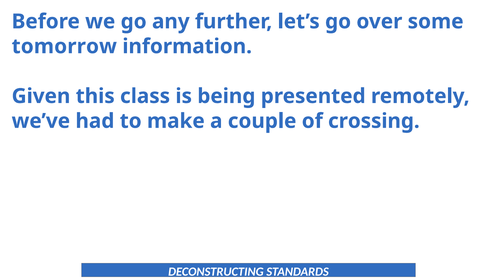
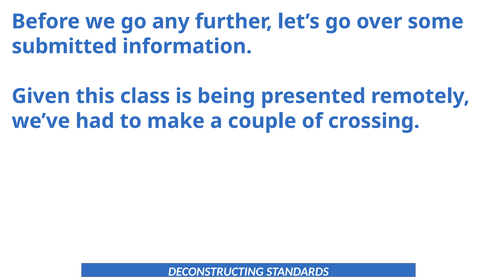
tomorrow: tomorrow -> submitted (64, 46)
